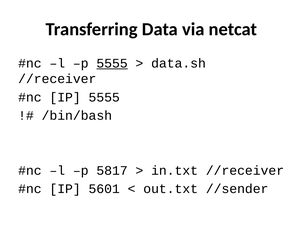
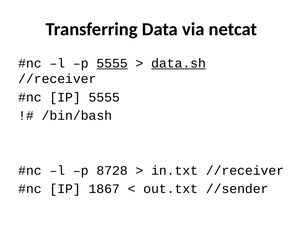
data.sh underline: none -> present (178, 63)
5817: 5817 -> 8728 (112, 171)
5601: 5601 -> 1867 (104, 189)
